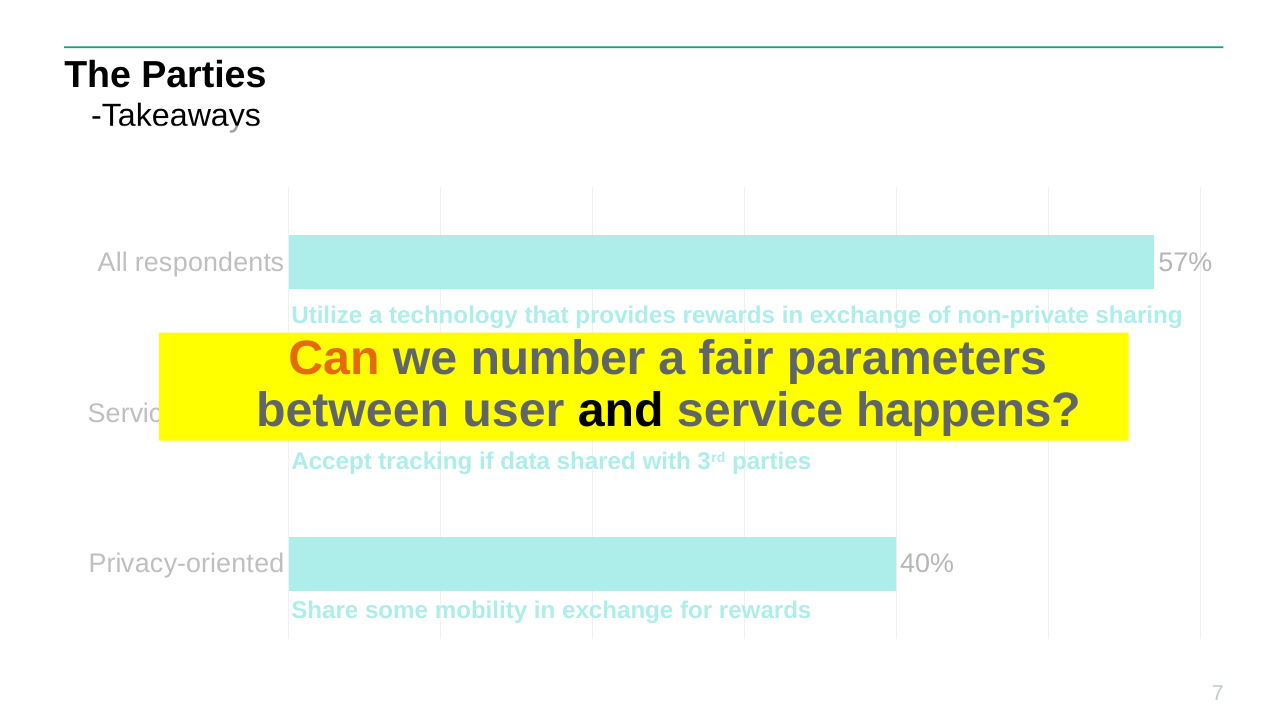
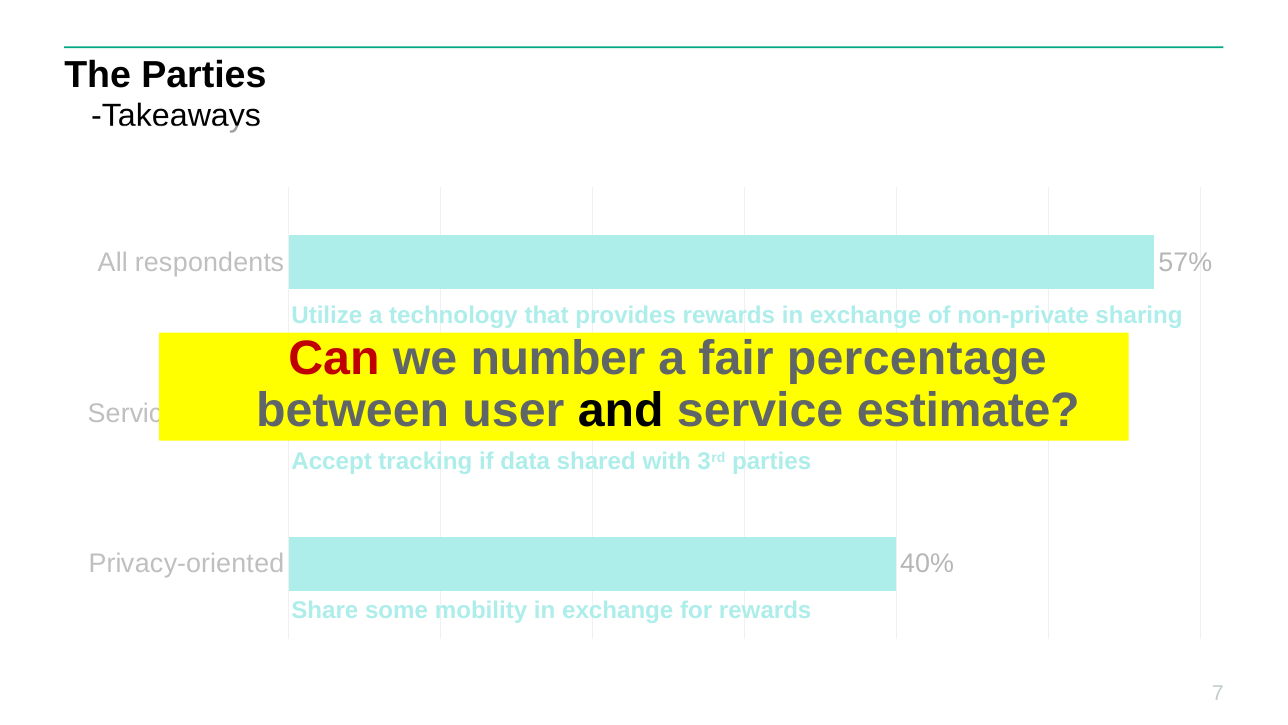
Can colour: orange -> red (334, 358)
parameters: parameters -> percentage (917, 358)
happens: happens -> estimate (968, 410)
